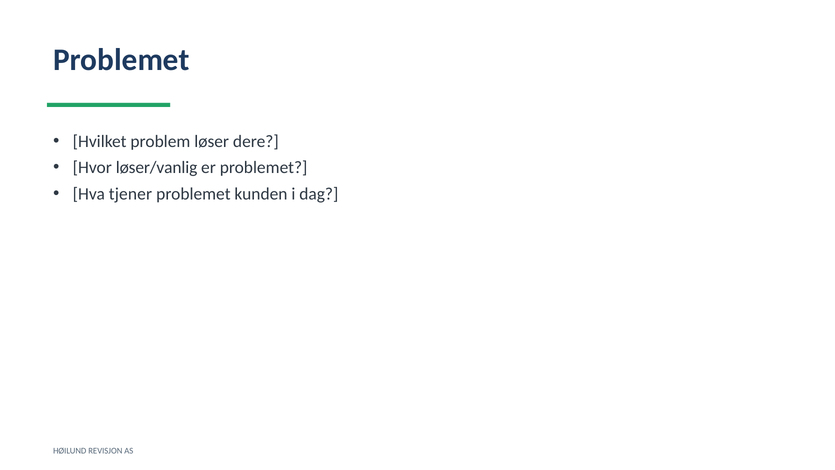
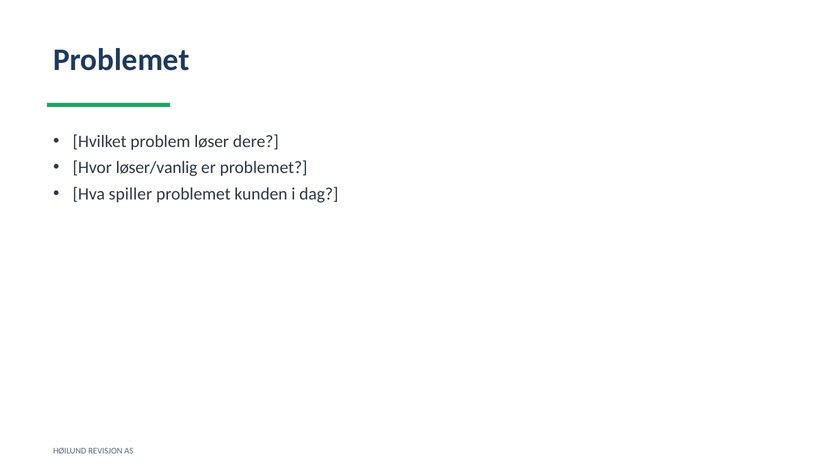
tjener: tjener -> spiller (130, 194)
